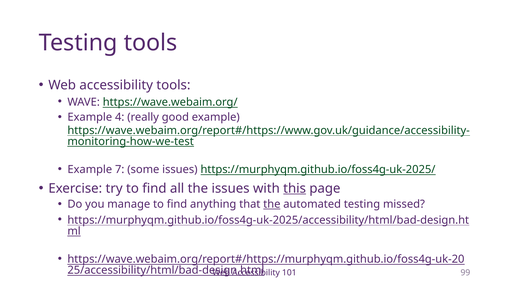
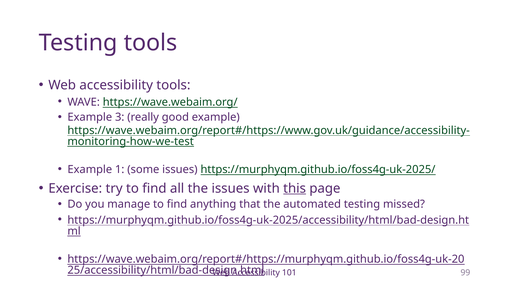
4: 4 -> 3 (120, 117)
7: 7 -> 1 (120, 170)
the underline: present -> none (272, 204)
